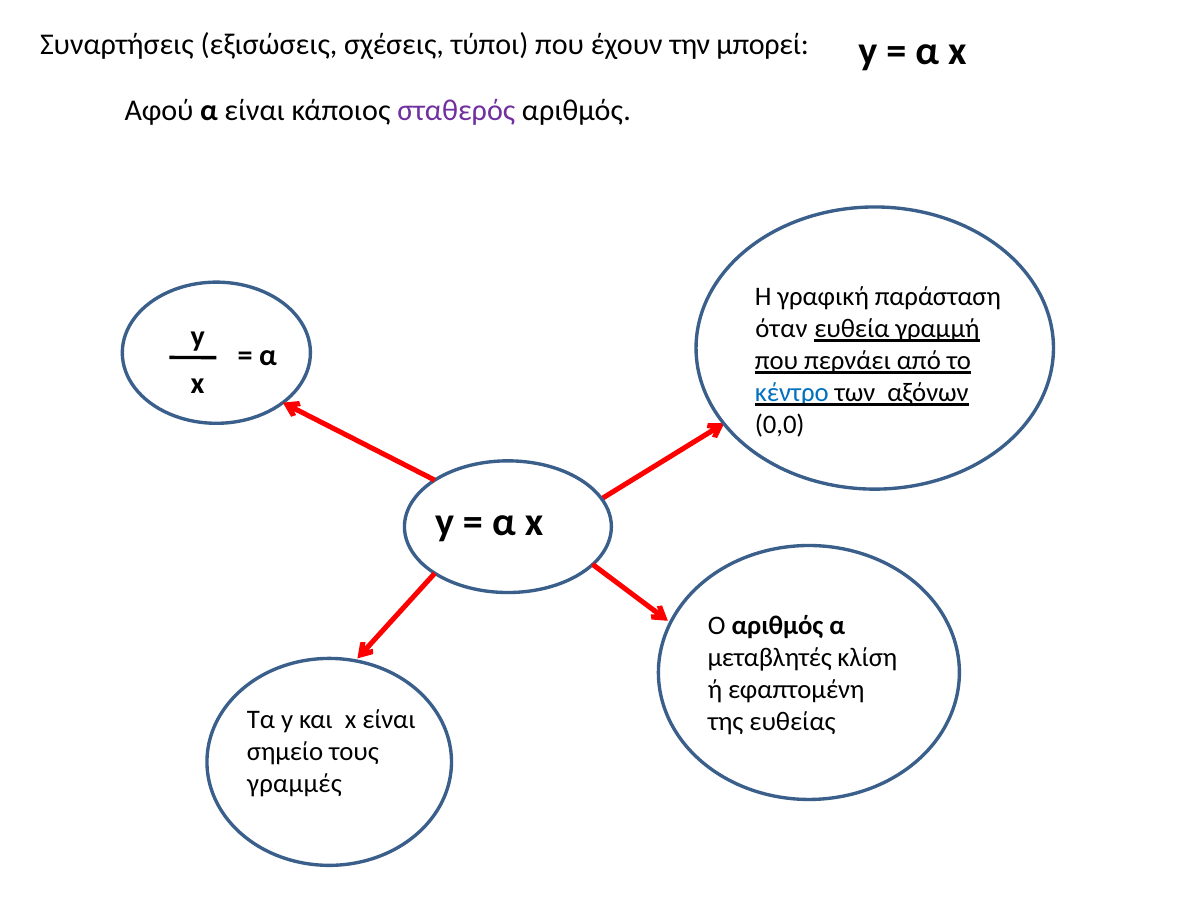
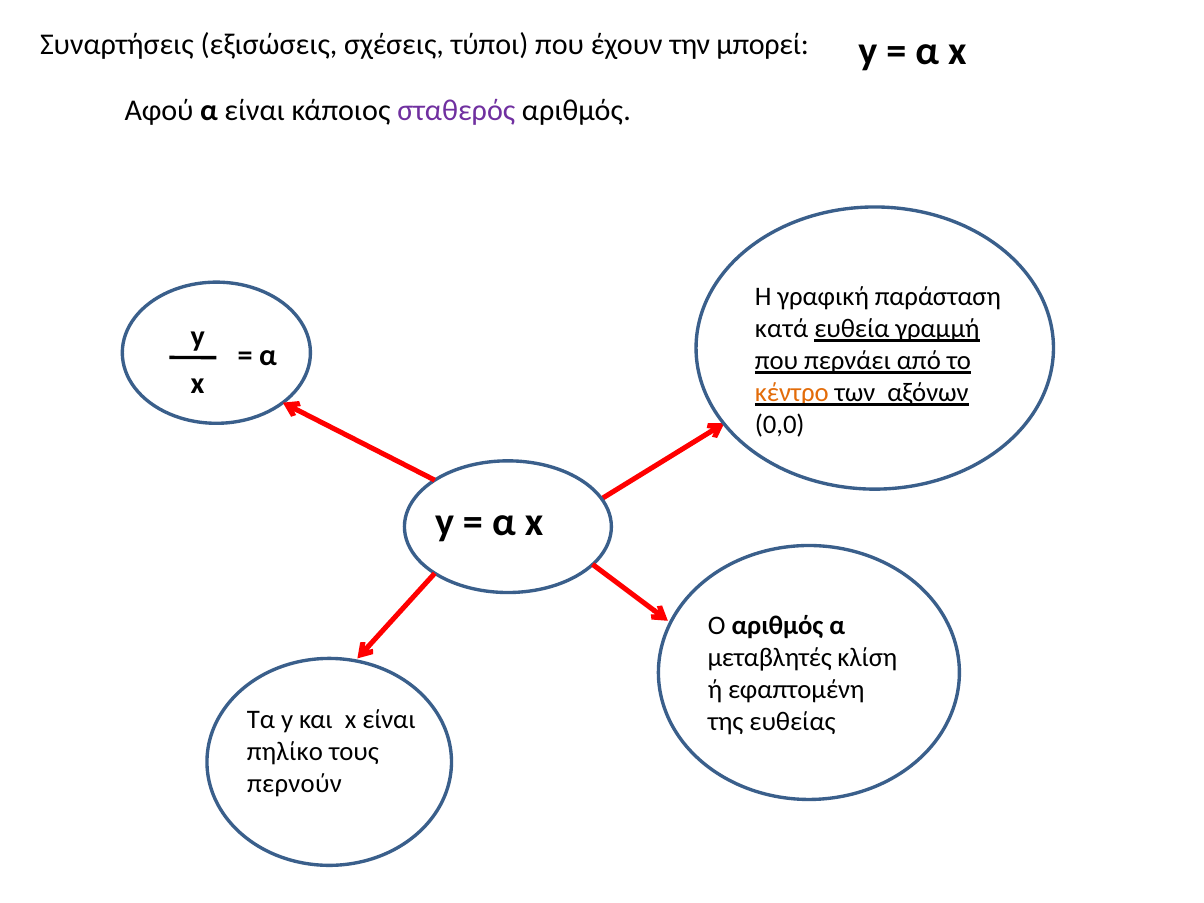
όταν: όταν -> κατά (782, 329)
κέντρο colour: blue -> orange (792, 393)
σημείο: σημείο -> πηλίκο (285, 752)
γραμμές: γραμμές -> περνούν (294, 784)
